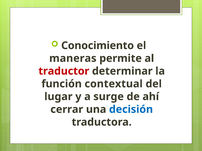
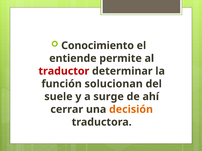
maneras: maneras -> entiende (73, 59)
contextual: contextual -> solucionan (114, 84)
lugar: lugar -> suele (58, 97)
decisión colour: blue -> orange (131, 110)
